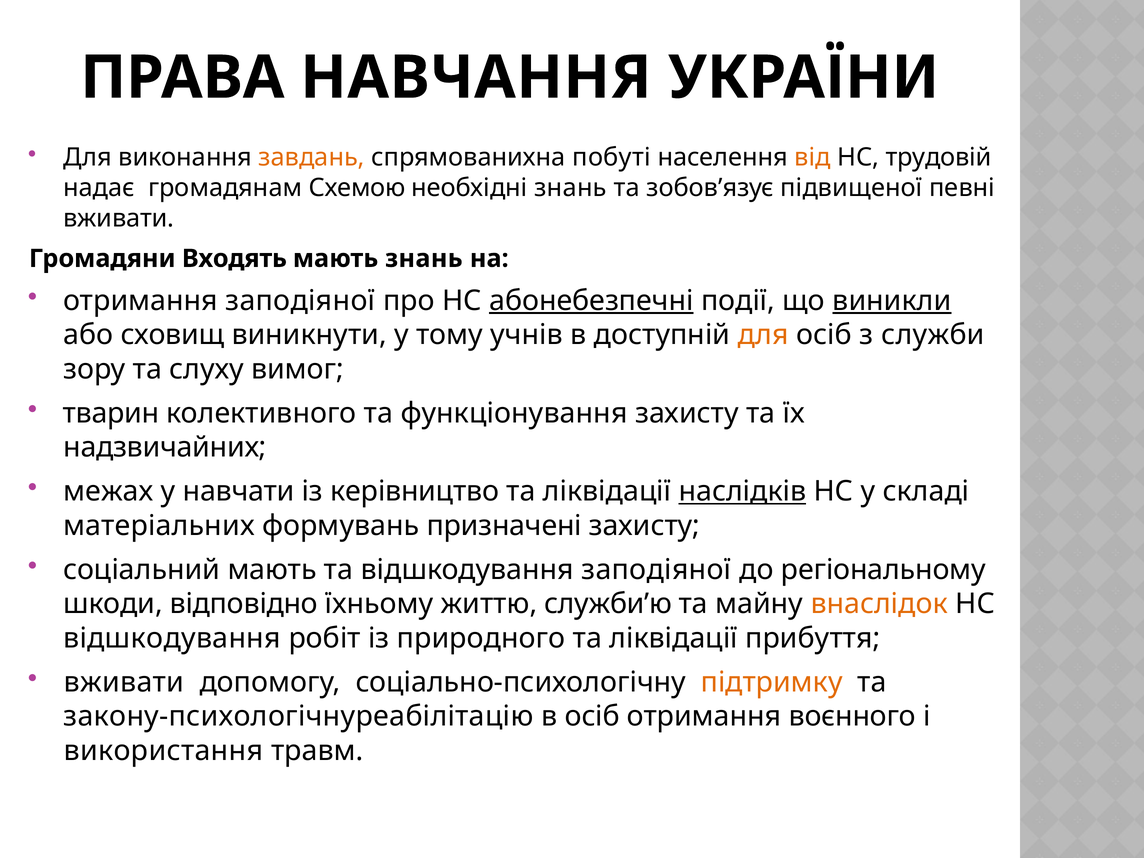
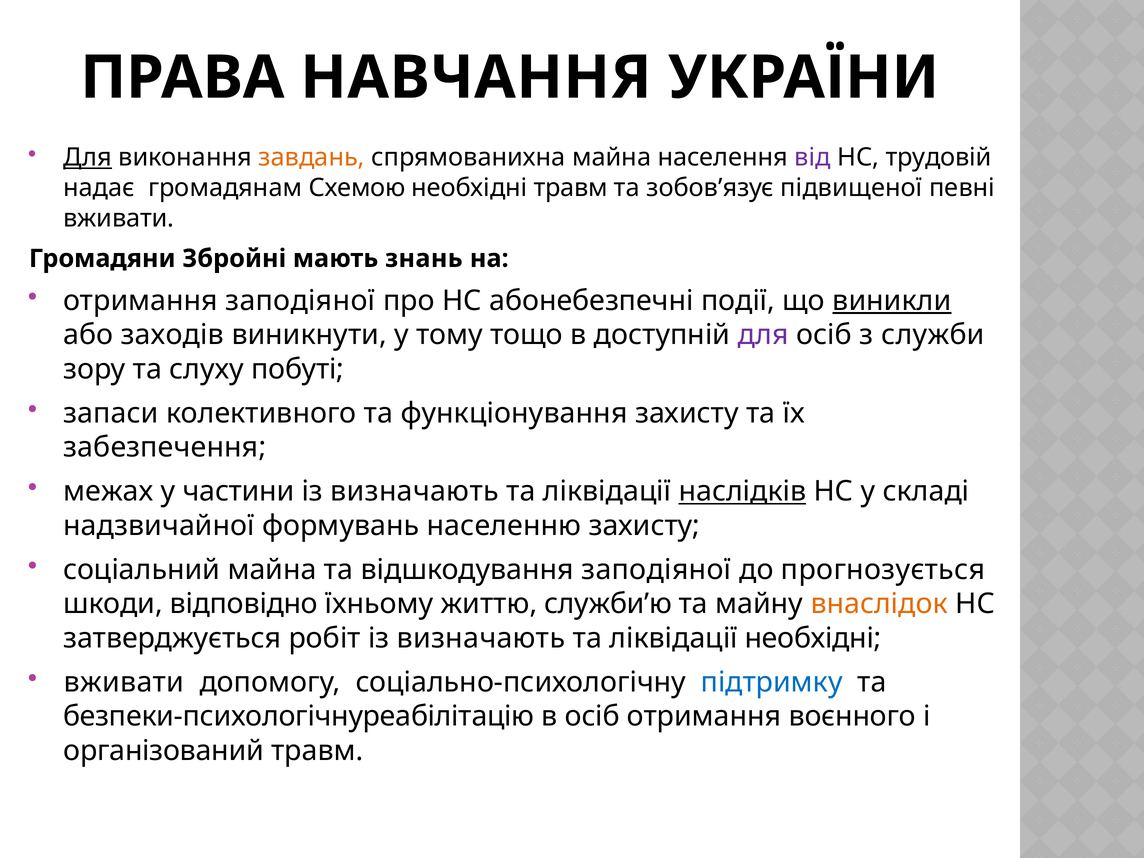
Для underline: none -> present (88, 157)
спрямованихна побуті: побуті -> майна (612, 157)
від colour: orange -> purple (813, 157)
необхідні знань: знань -> травм (571, 188)
Входять: Входять -> Збройні (234, 259)
абонебезпечні underline: present -> none (591, 301)
сховищ: сховищ -> заходів (172, 335)
учнів: учнів -> тощо (526, 335)
для colour: orange -> purple (763, 335)
вимог: вимог -> побуті (298, 369)
тварин: тварин -> запаси (111, 413)
надзвичайних: надзвичайних -> забезпечення (165, 448)
навчати: навчати -> частини (239, 491)
керівництво: керівництво -> визначають (415, 491)
матеріальних: матеріальних -> надзвичайної (159, 526)
призначені: призначені -> населенню (504, 526)
соціальний мають: мають -> майна (272, 570)
регіональному: регіональному -> прогнозується (883, 570)
відшкодування: відшкодування -> затверджується (172, 638)
робіт із природного: природного -> визначають (481, 638)
ліквідації прибуття: прибуття -> необхідні (813, 638)
підтримку colour: orange -> blue (772, 682)
закону-психологічнуреабілітацію: закону-психологічнуреабілітацію -> безпеки-психологічнуреабілітацію (299, 716)
використання: використання -> організований (164, 751)
